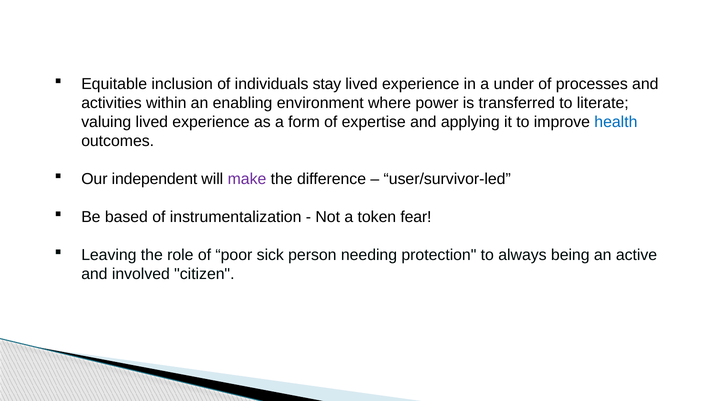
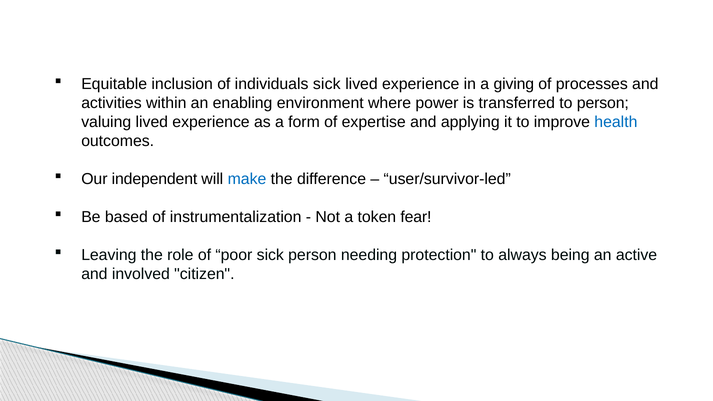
individuals stay: stay -> sick (327, 84)
under: under -> giving (514, 84)
to literate: literate -> person (603, 103)
make colour: purple -> blue (247, 179)
